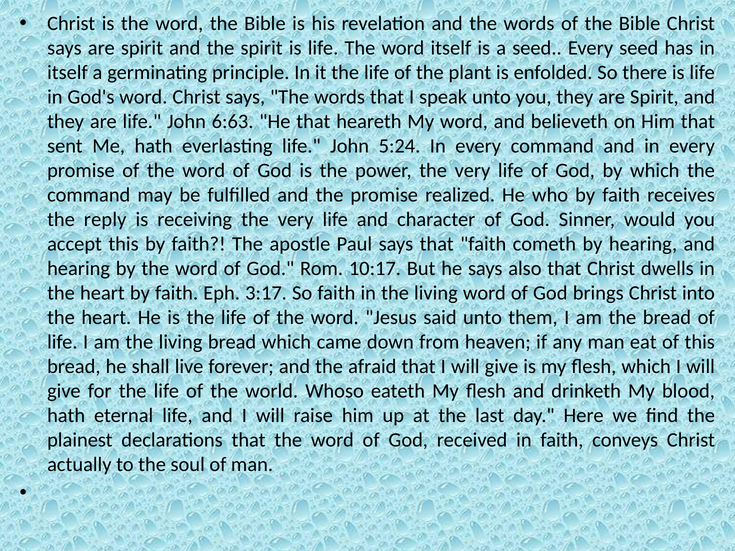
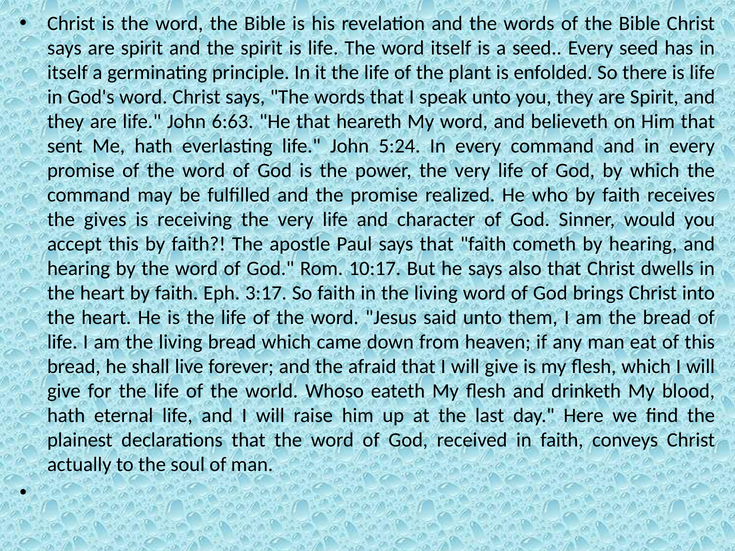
reply: reply -> gives (105, 220)
